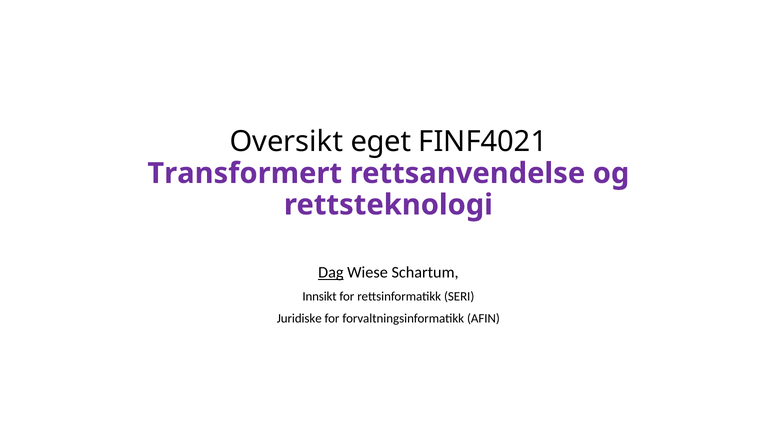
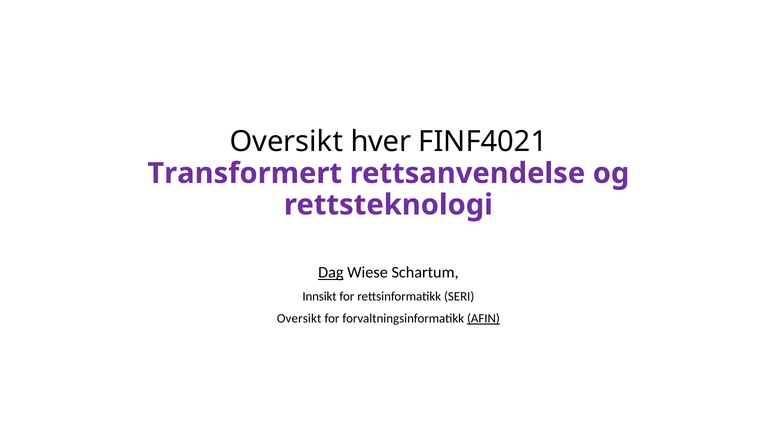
eget: eget -> hver (381, 142)
Juridiske: Juridiske -> Oversikt (299, 318)
AFIN underline: none -> present (483, 318)
